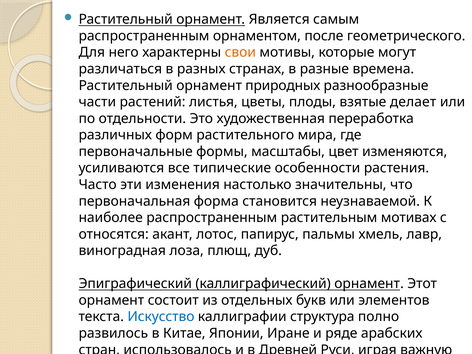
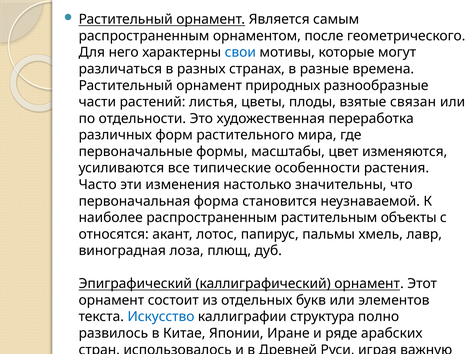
свои colour: orange -> blue (240, 52)
делает: делает -> связан (413, 102)
мотивах: мотивах -> объекты (409, 218)
